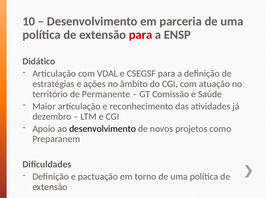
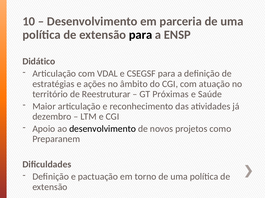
para colour: red -> black (141, 35)
Permanente: Permanente -> Reestruturar (106, 95)
Comissão: Comissão -> Próximas (171, 95)
